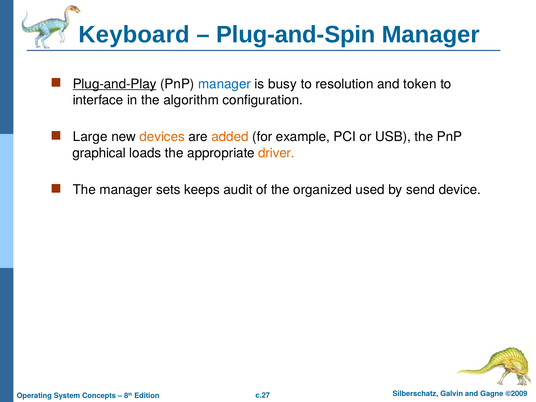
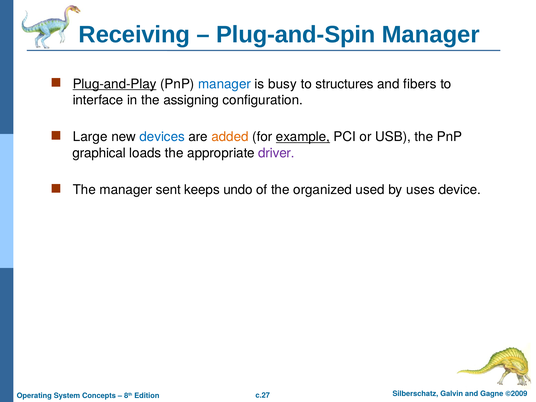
Keyboard: Keyboard -> Receiving (134, 35)
resolution: resolution -> structures (345, 84)
token: token -> fibers (420, 84)
algorithm: algorithm -> assigning (191, 100)
devices colour: orange -> blue (162, 137)
example underline: none -> present (303, 137)
driver colour: orange -> purple (277, 153)
sets: sets -> sent (168, 190)
audit: audit -> undo (238, 190)
send: send -> uses (420, 190)
